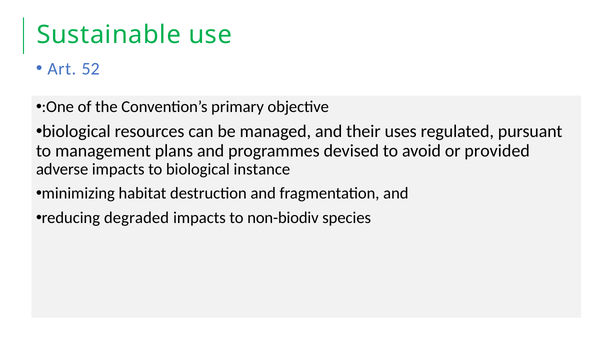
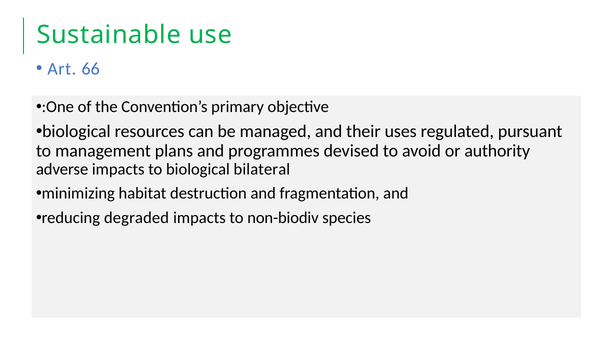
52: 52 -> 66 (91, 69)
provided: provided -> authority (497, 151)
instance: instance -> bilateral (262, 169)
